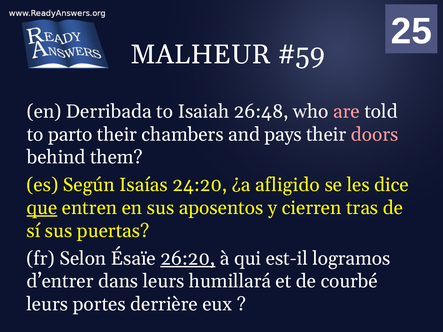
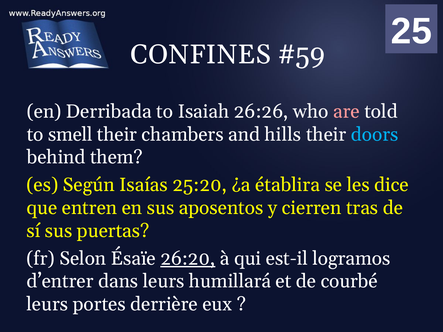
MALHEUR: MALHEUR -> CONFINES (201, 55)
26:48: 26:48 -> 26:26 (261, 112)
parto: parto -> smell (70, 135)
pays: pays -> hills (283, 135)
doors colour: pink -> light blue (375, 135)
24:20: 24:20 -> 25:20 (200, 185)
afligido: afligido -> établira (288, 185)
que underline: present -> none (42, 208)
